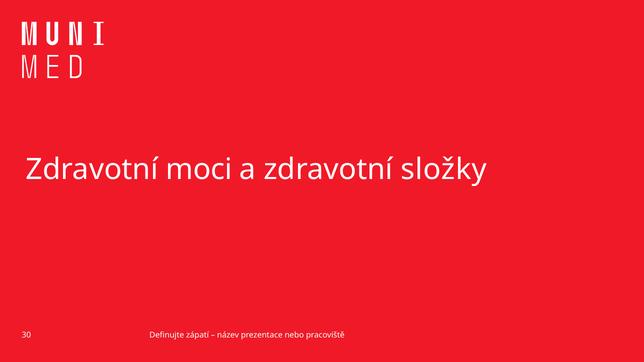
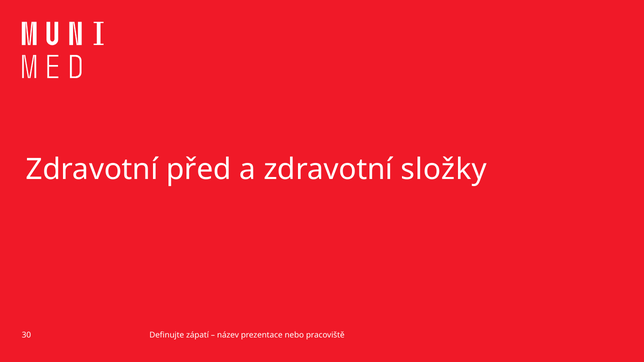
moci: moci -> před (199, 170)
